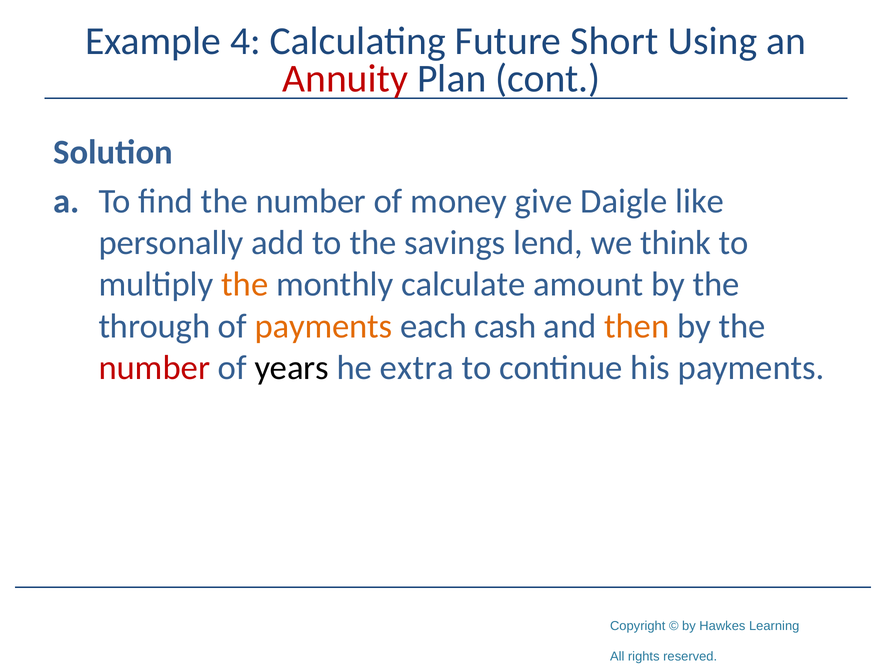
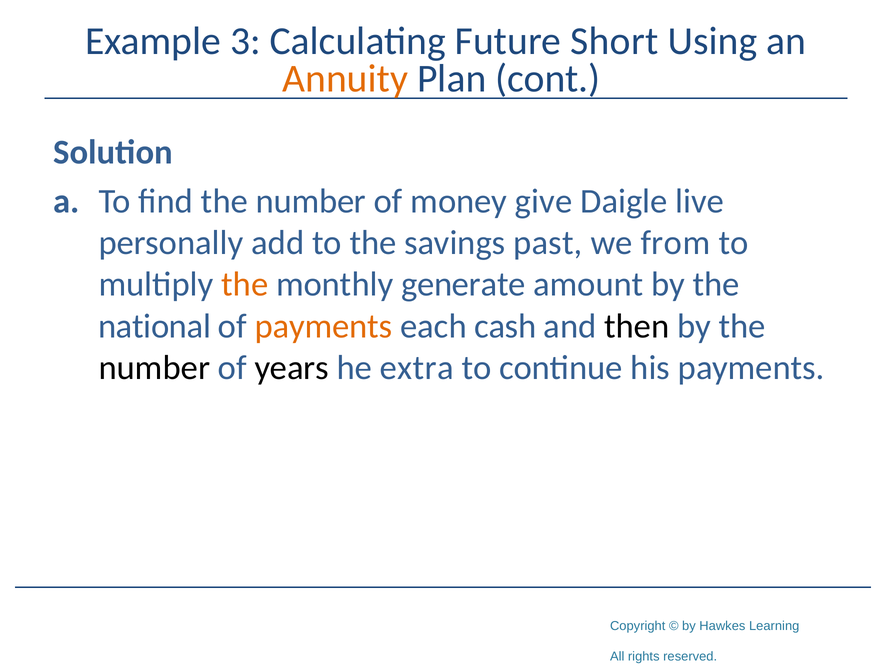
4: 4 -> 3 (245, 41)
Annuity colour: red -> orange (345, 79)
like: like -> live (700, 201)
lend: lend -> past (548, 243)
think: think -> from (675, 243)
calculate: calculate -> generate (463, 284)
through: through -> national (155, 326)
then colour: orange -> black (637, 326)
number colour: red -> black (154, 368)
